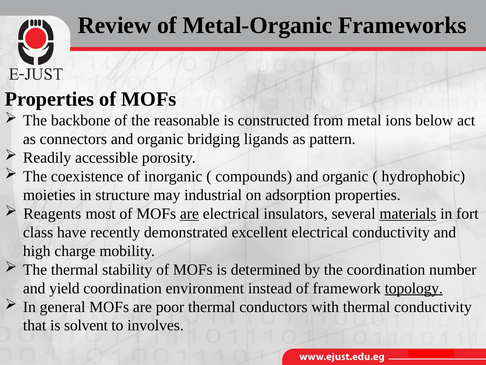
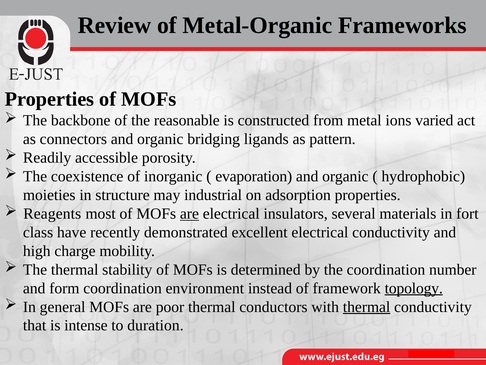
below: below -> varied (434, 120)
compounds: compounds -> evaporation (254, 176)
materials underline: present -> none (408, 213)
yield: yield -> form (64, 288)
thermal underline: none -> present (367, 306)
solvent: solvent -> intense (86, 325)
involves: involves -> duration (155, 325)
